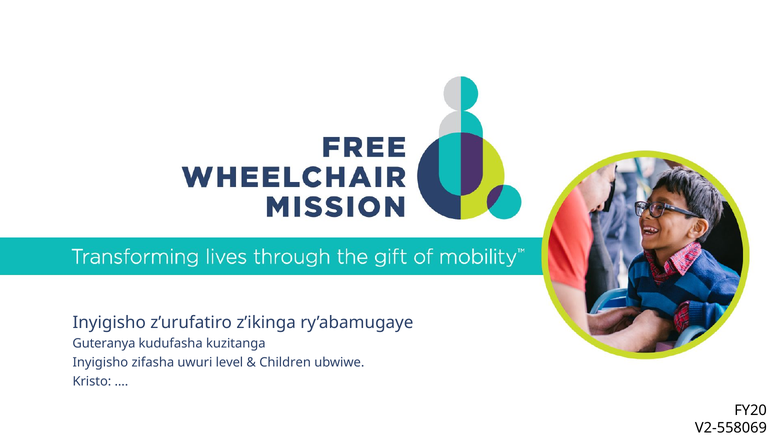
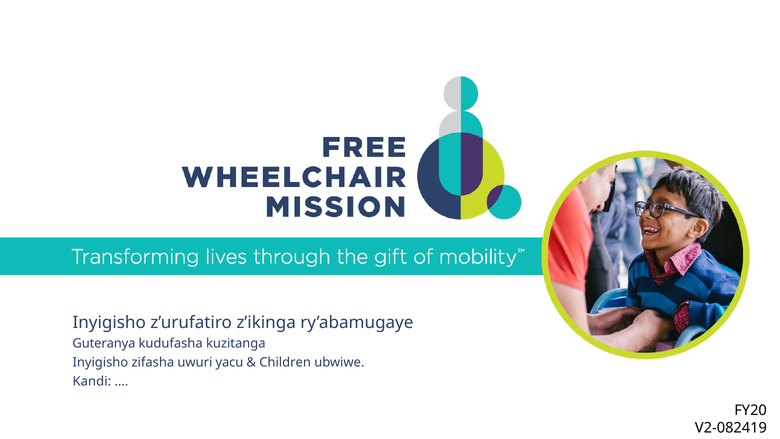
level: level -> yacu (229, 362)
Kristo: Kristo -> Kandi (92, 381)
V2-558069: V2-558069 -> V2-082419 (731, 428)
